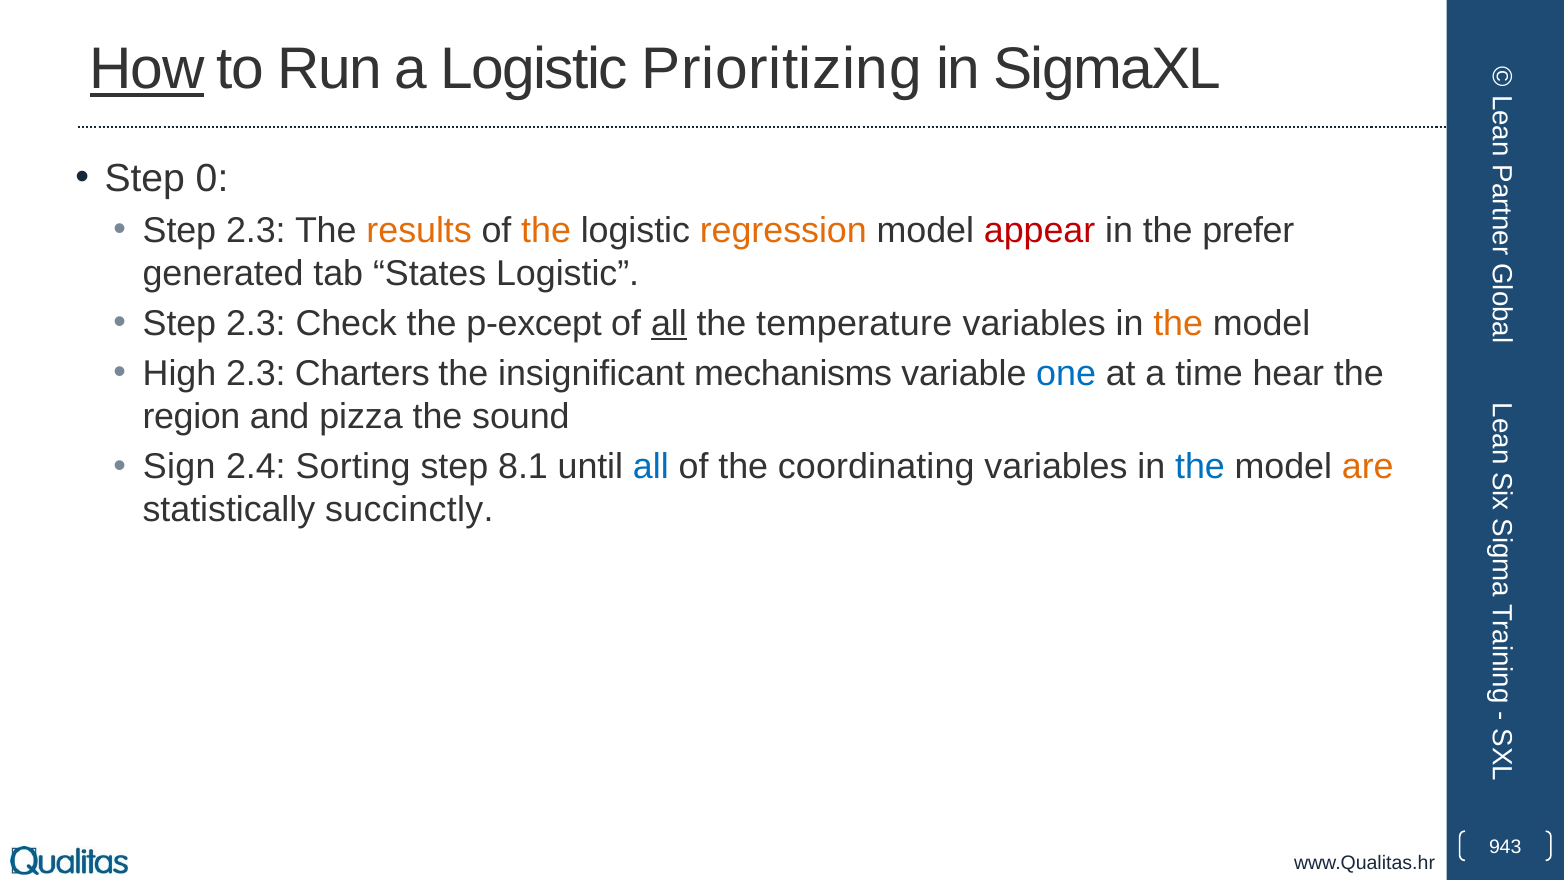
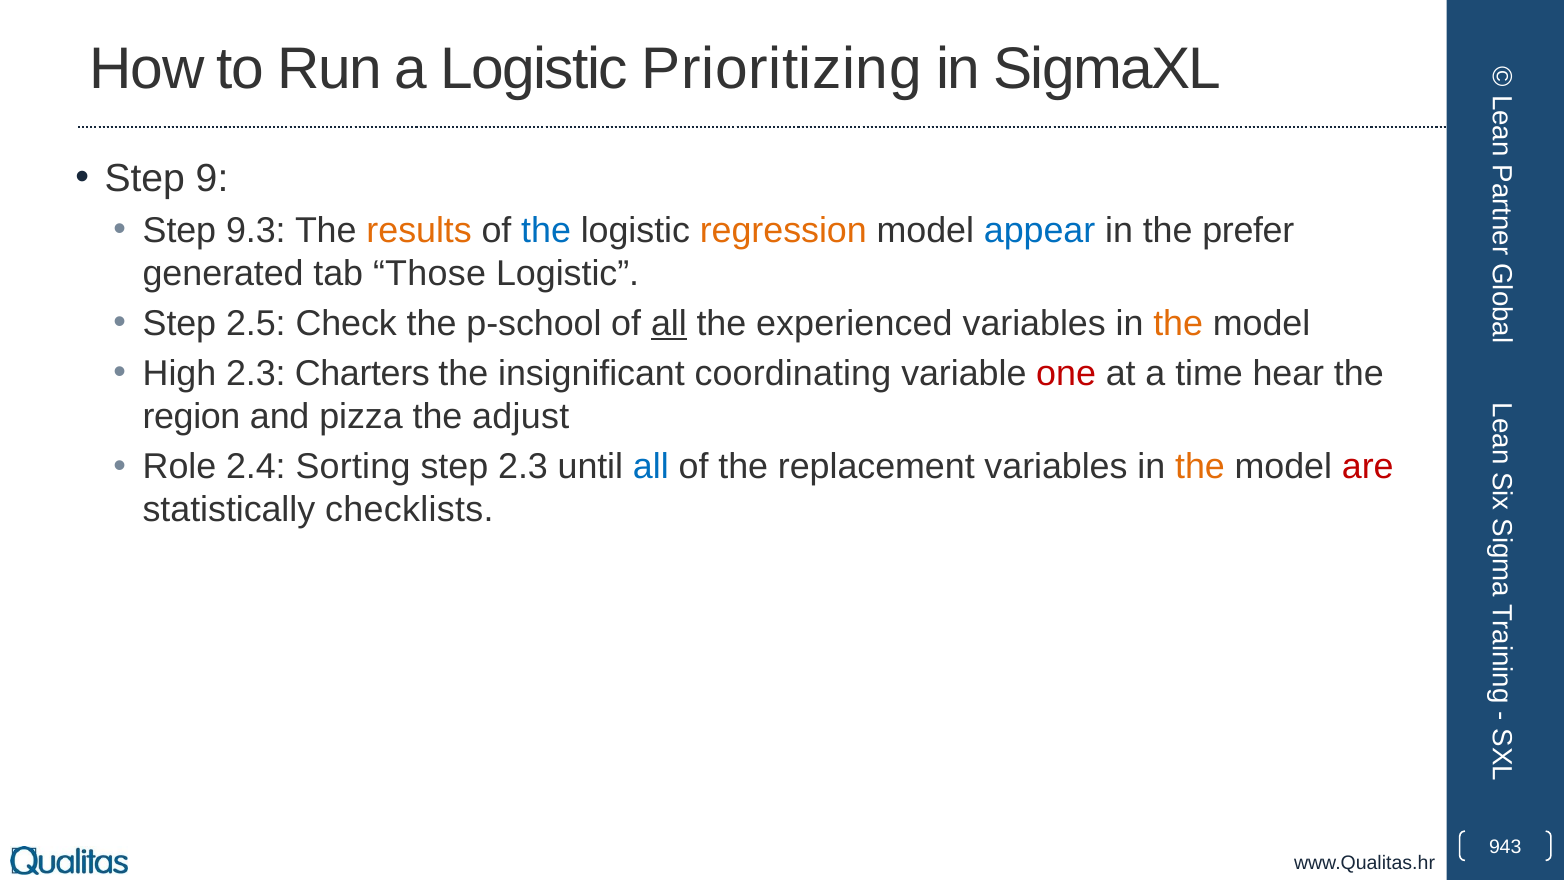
How underline: present -> none (147, 70)
0: 0 -> 9 (212, 179)
2.3: 2.3 -> 9.3 (256, 231)
the colour: orange -> blue (546, 231)
appear colour: red -> blue (1040, 231)
States: States -> Those (429, 274)
2.3: 2.3 -> 2.5 (256, 324)
p-except: p-except -> p-school (534, 324)
temperature: temperature -> experienced (854, 324)
mechanisms: mechanisms -> coordinating (793, 374)
one colour: blue -> red (1066, 374)
sound: sound -> adjust (521, 417)
Sign: Sign -> Role (179, 467)
step 8.1: 8.1 -> 2.3 (523, 467)
coordinating: coordinating -> replacement (876, 467)
the colour: blue -> orange (1200, 467)
are colour: orange -> red (1368, 467)
succinctly: succinctly -> checklists (409, 510)
